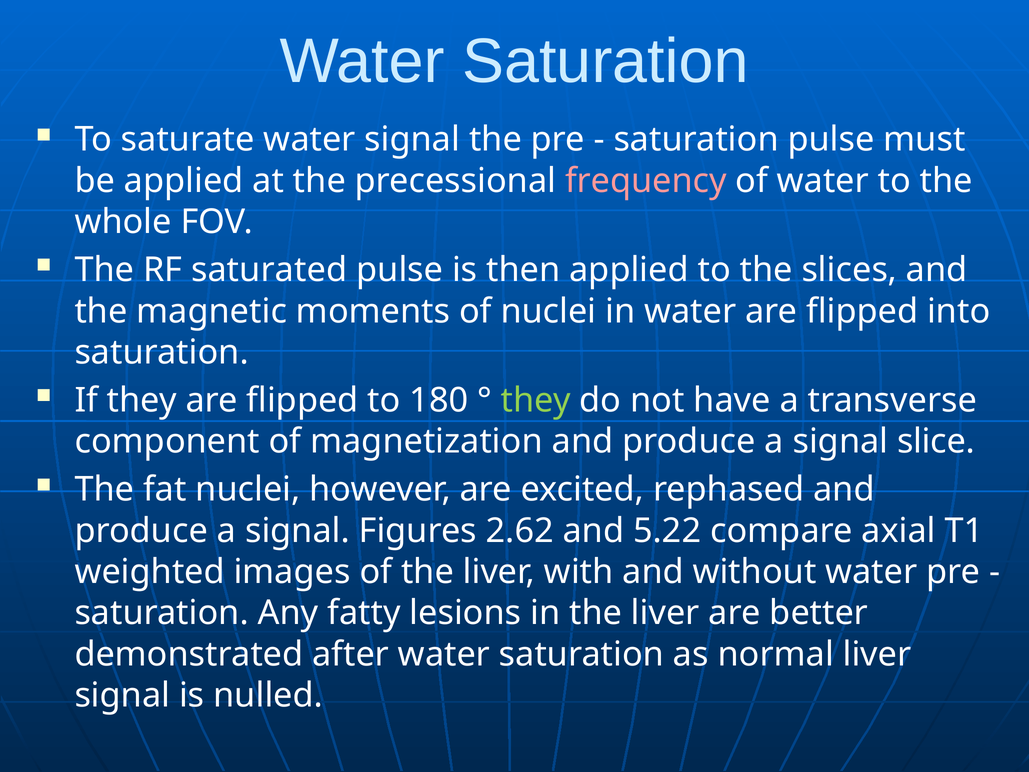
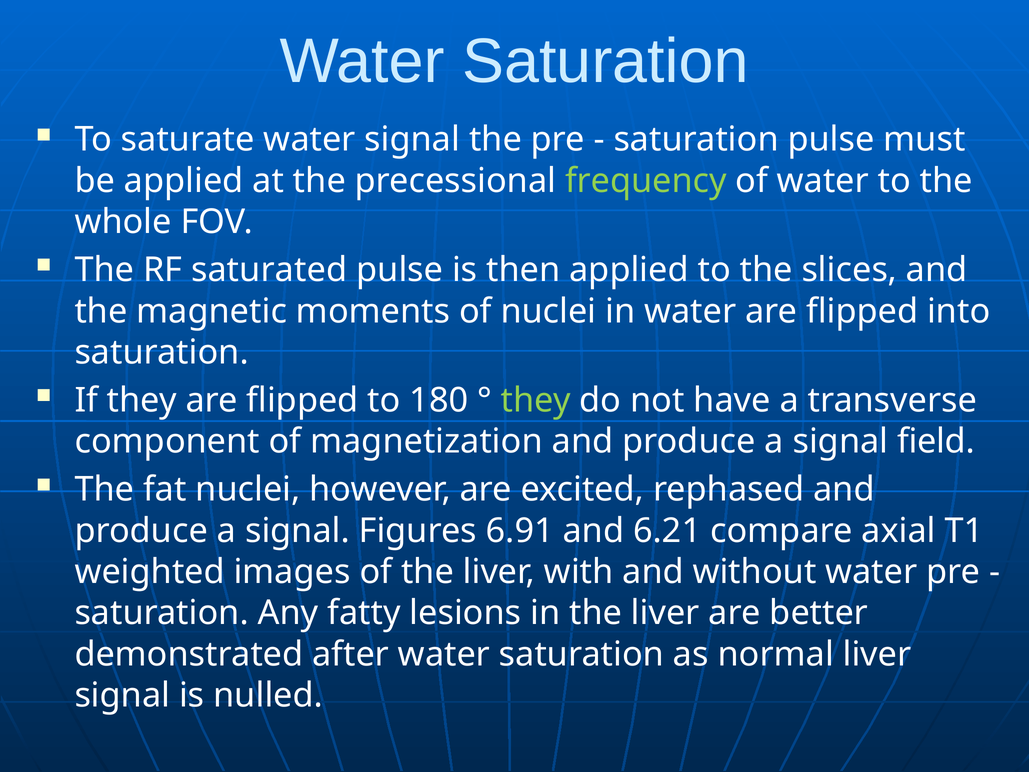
frequency colour: pink -> light green (646, 181)
slice: slice -> field (936, 441)
2.62: 2.62 -> 6.91 (520, 531)
5.22: 5.22 -> 6.21 (667, 531)
